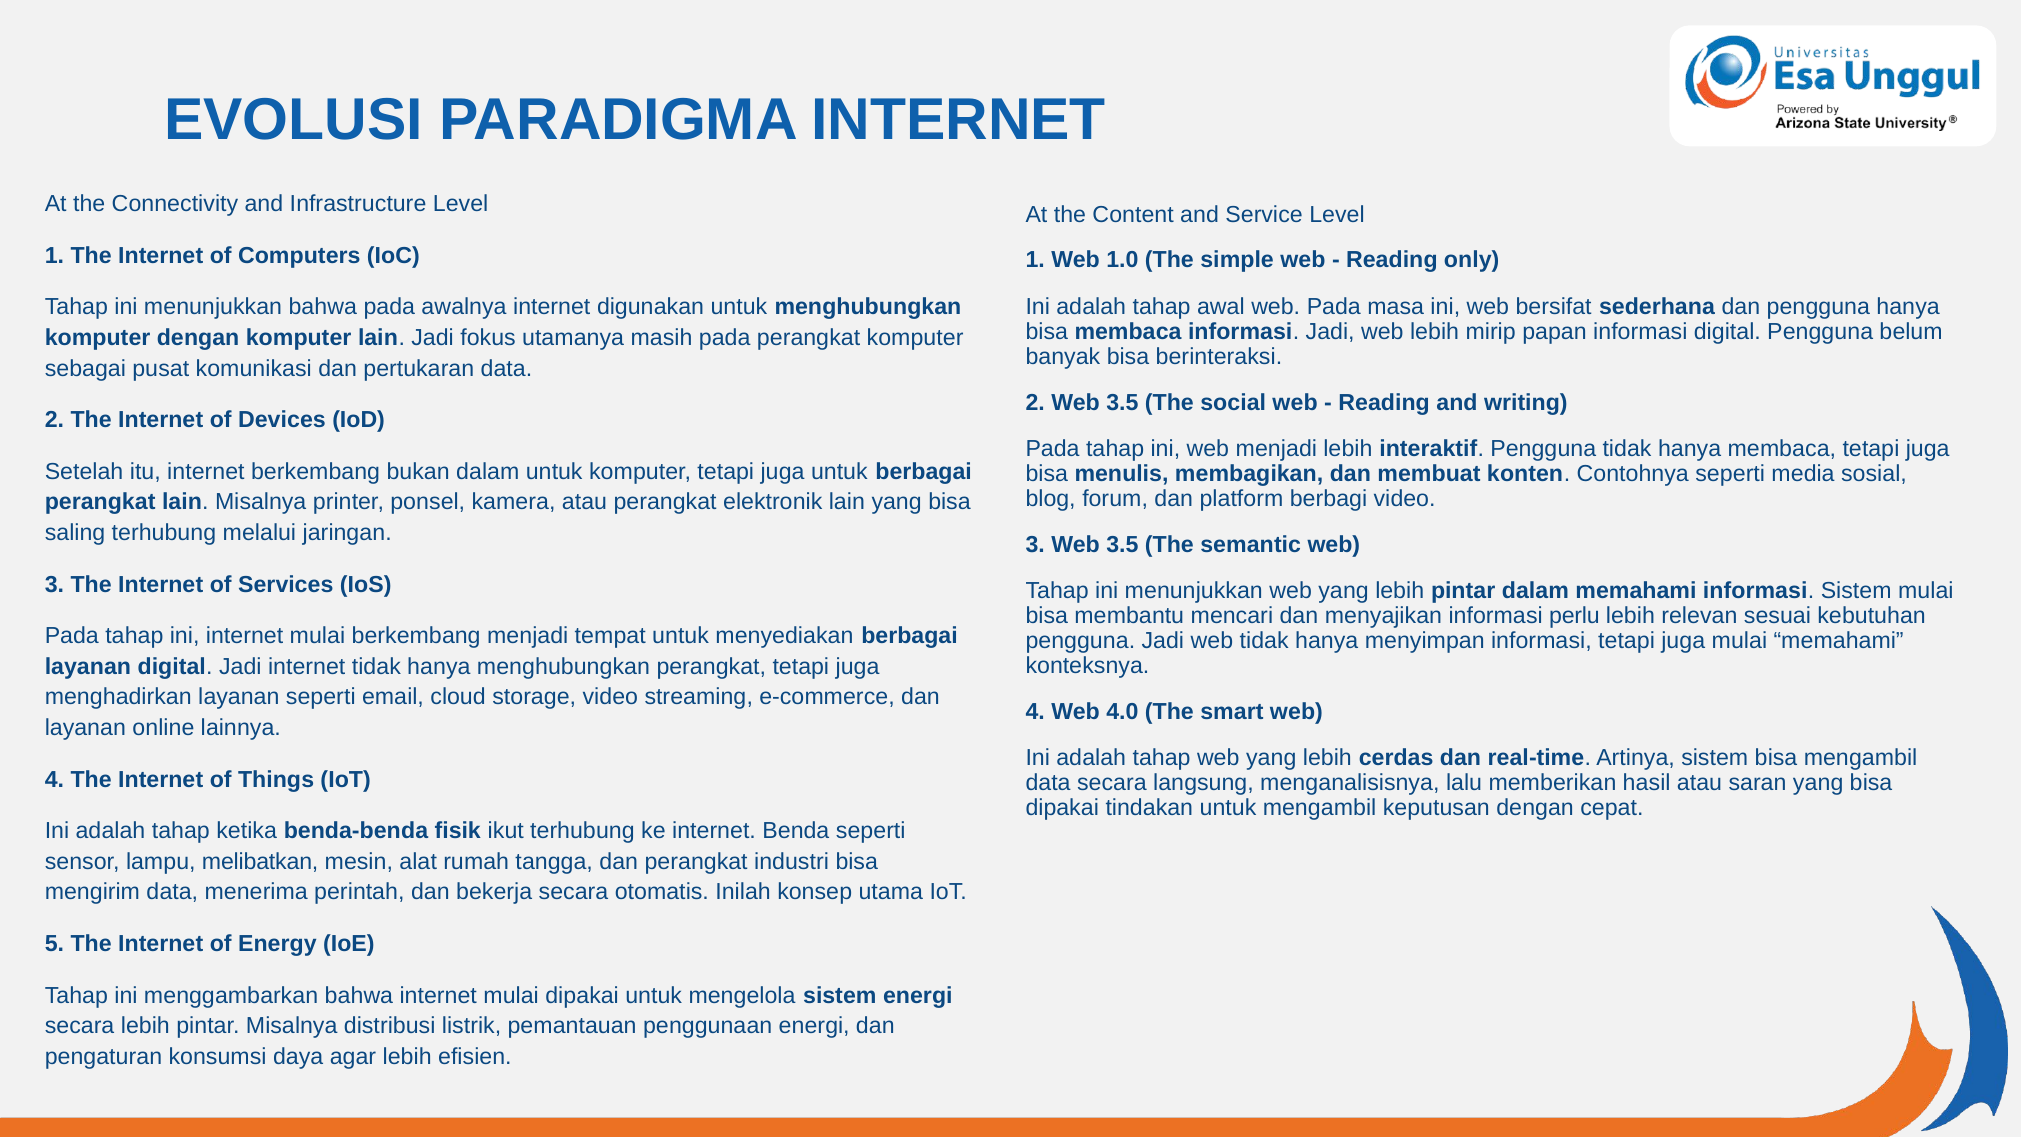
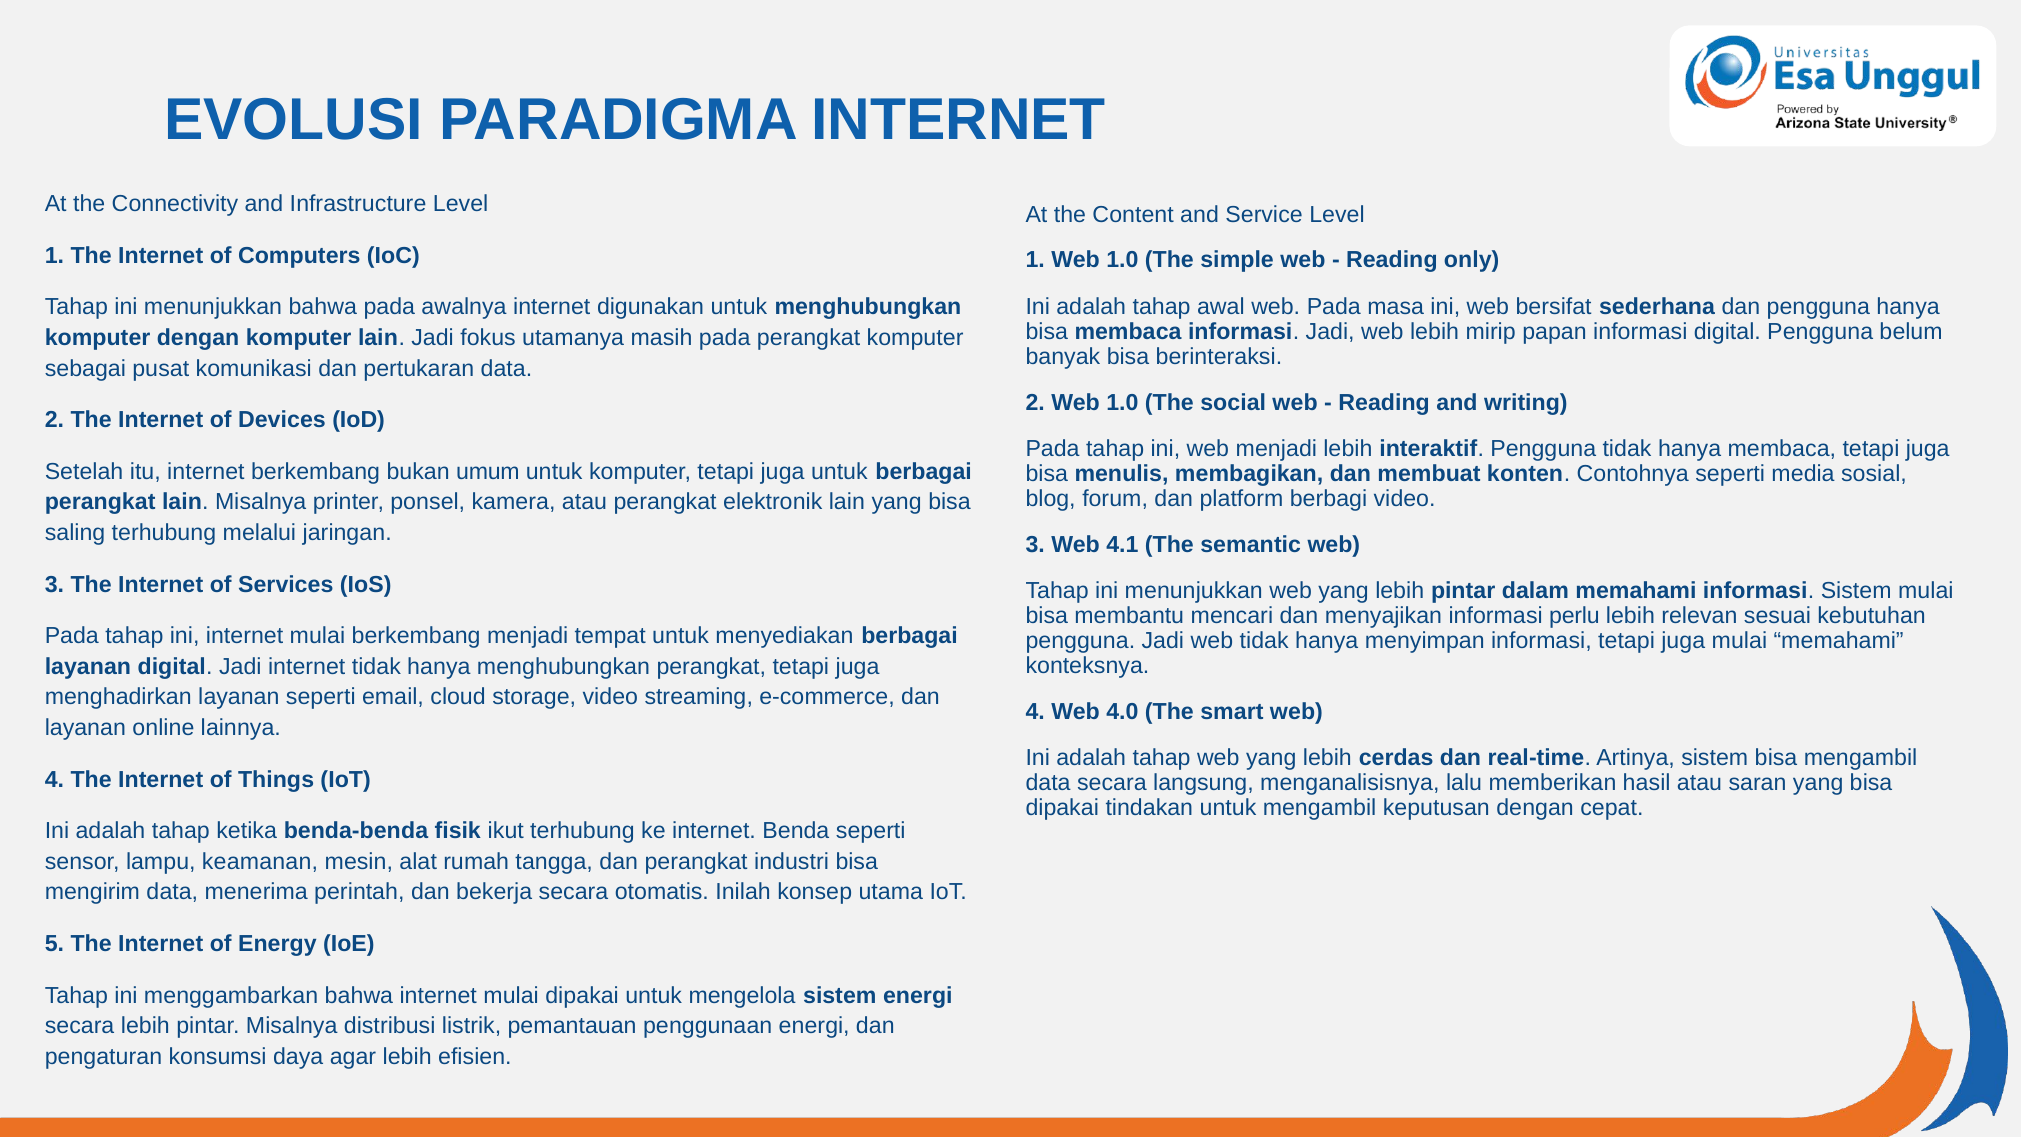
2 Web 3.5: 3.5 -> 1.0 (1122, 402)
bukan dalam: dalam -> umum (488, 472)
3 Web 3.5: 3.5 -> 4.1 (1122, 545)
melibatkan: melibatkan -> keamanan (260, 861)
